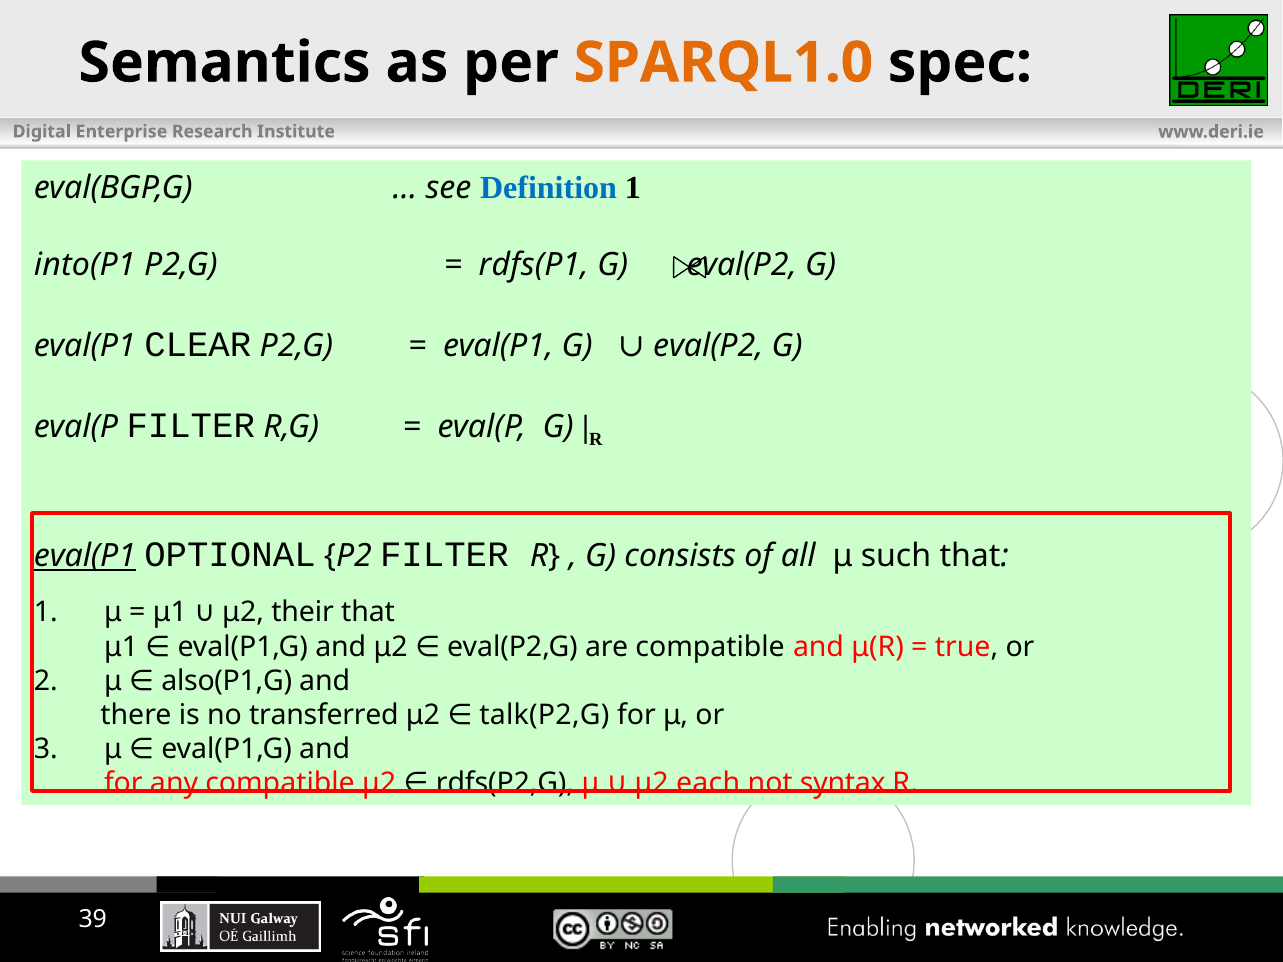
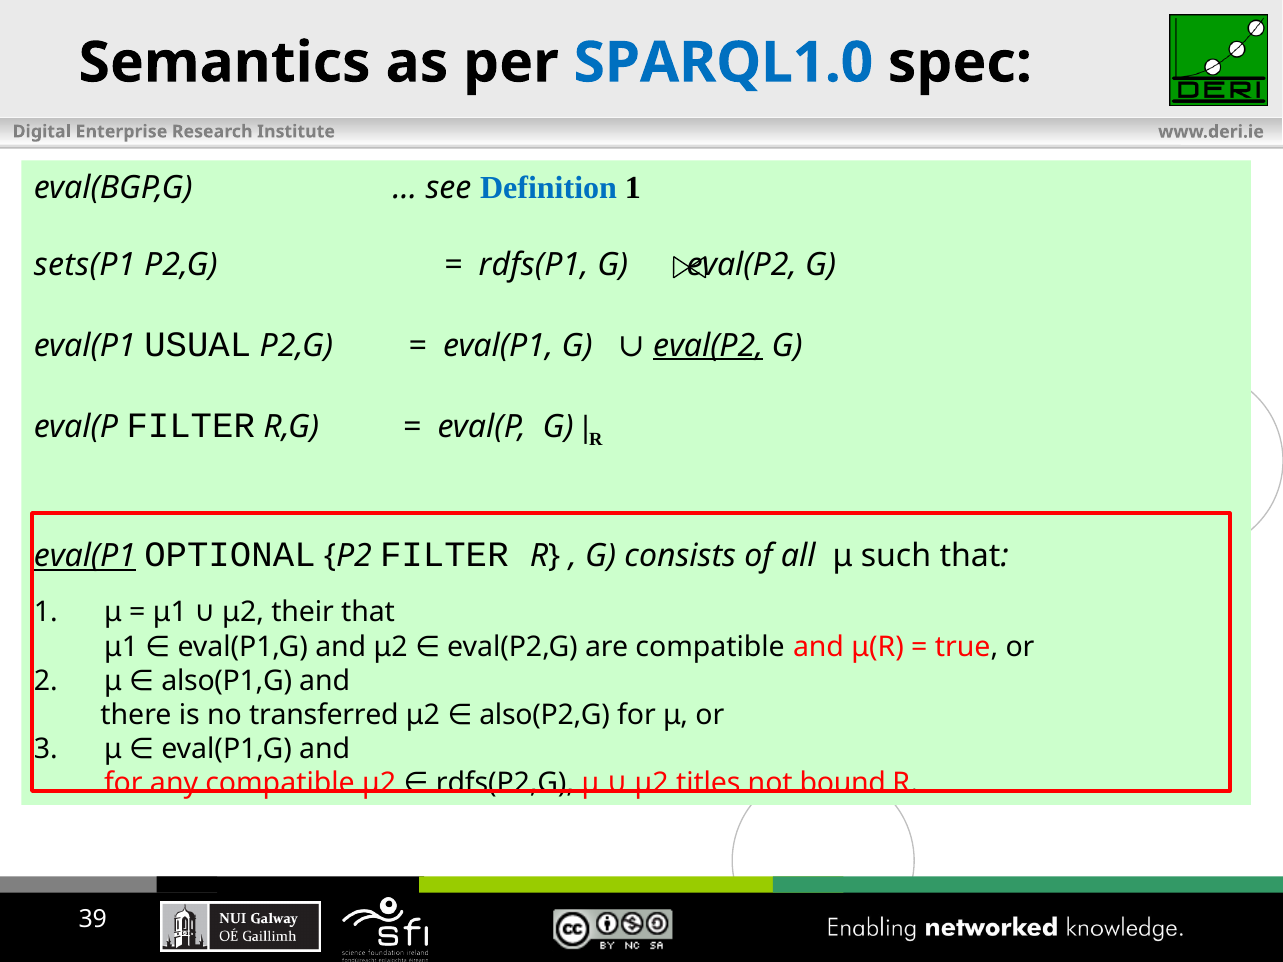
SPARQL1.0 colour: orange -> blue (723, 63)
into(P1: into(P1 -> sets(P1 (85, 265)
CLEAR: CLEAR -> USUAL (198, 345)
eval(P2 underline: none -> present (708, 346)
talk(P2,G: talk(P2,G -> also(P2,G (545, 715)
each: each -> titles (708, 784)
syntax: syntax -> bound (843, 784)
